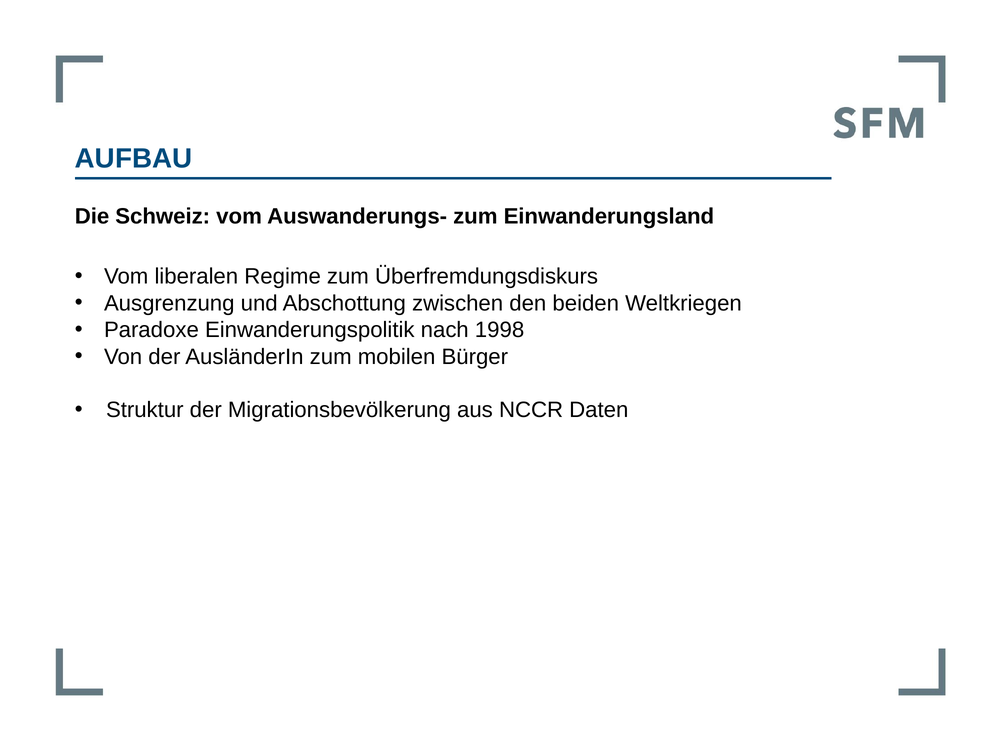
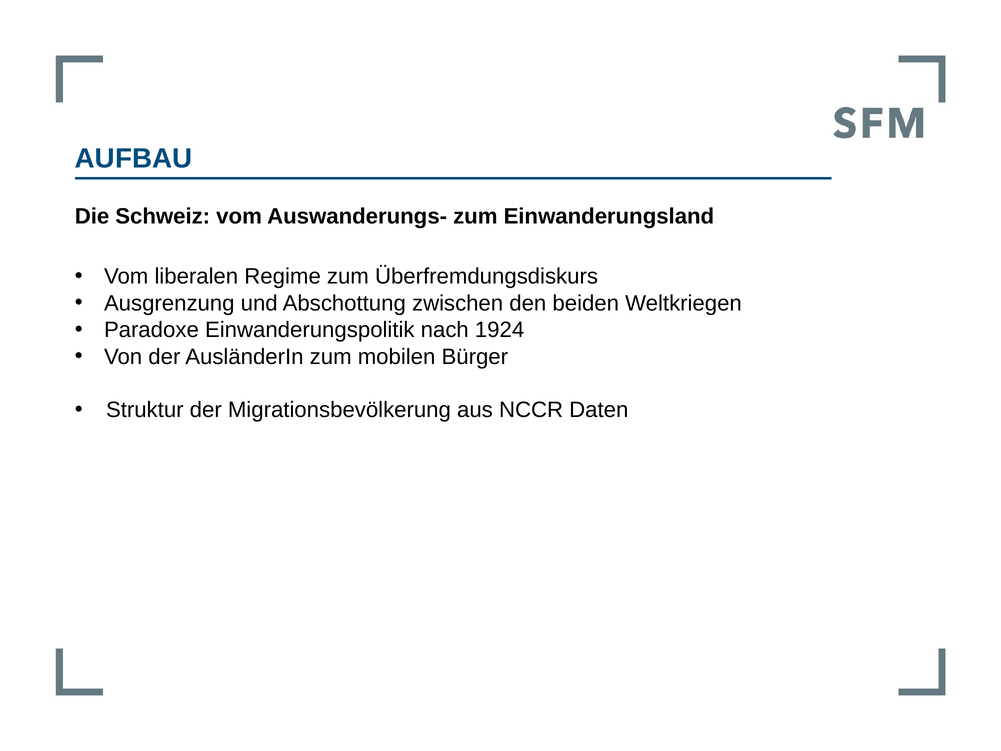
1998: 1998 -> 1924 (500, 330)
